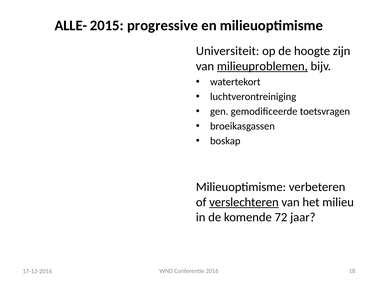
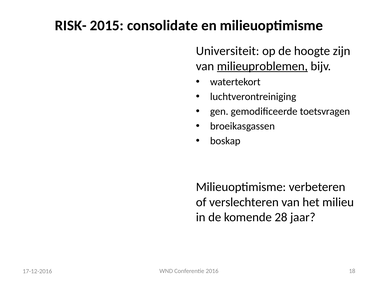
ALLE-: ALLE- -> RISK- (71, 25)
progressive: progressive -> consolidate (163, 25)
verslechteren underline: present -> none (244, 202)
72: 72 -> 28 (281, 217)
